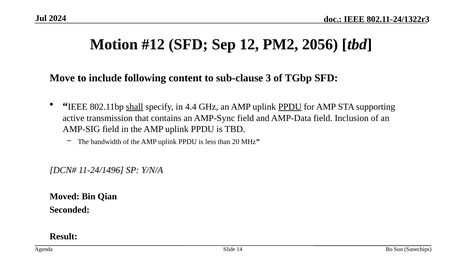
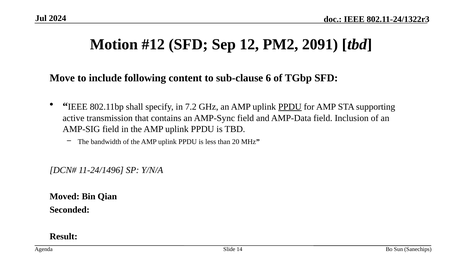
2056: 2056 -> 2091 (320, 44)
3: 3 -> 6 (268, 78)
shall underline: present -> none (135, 107)
4.4: 4.4 -> 7.2 (191, 107)
